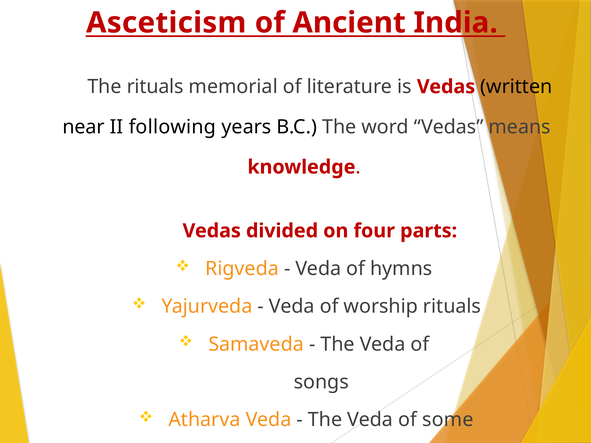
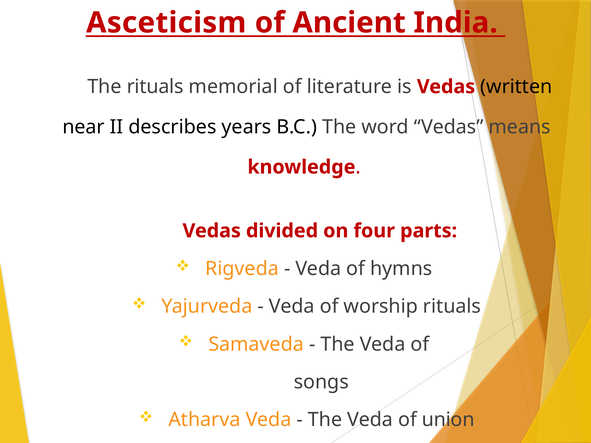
following: following -> describes (172, 127)
some: some -> union (448, 420)
